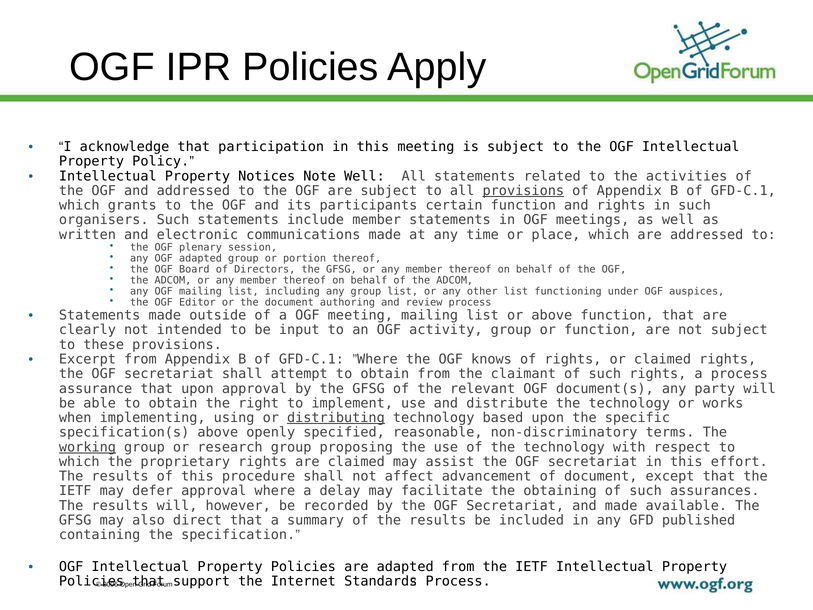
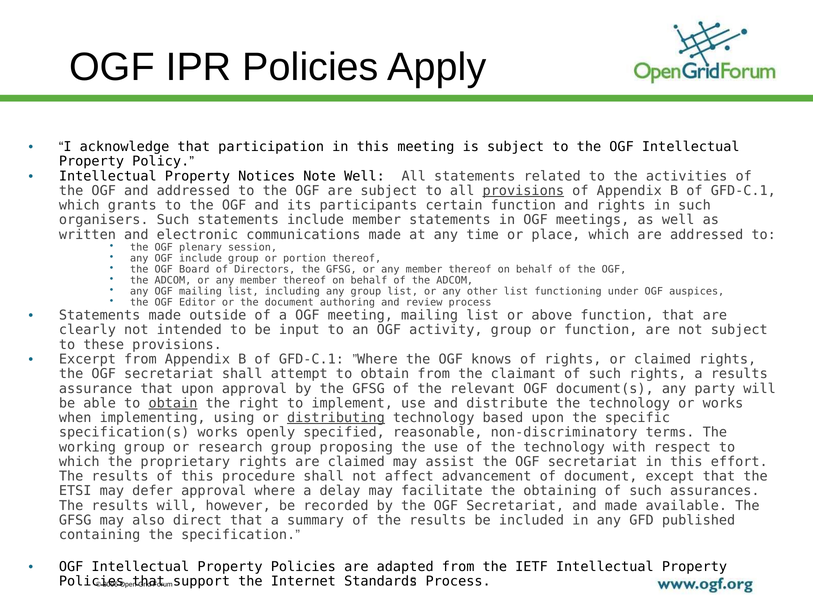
OGF adapted: adapted -> include (200, 258)
a process: process -> results (739, 374)
obtain underline: none -> present (173, 403)
specification(s above: above -> works (218, 432)
working underline: present -> none (87, 447)
IETF: IETF -> ETSI (75, 491)
